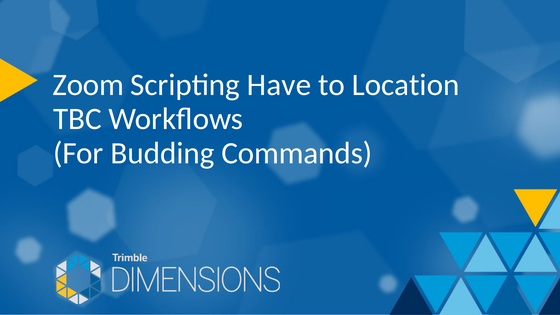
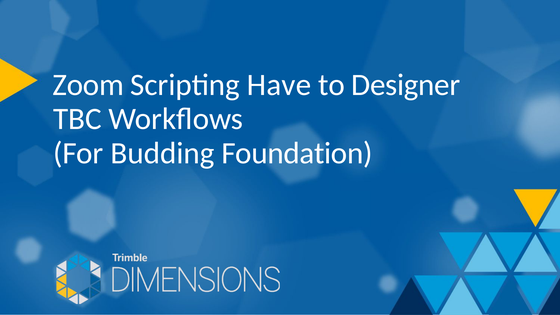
Location: Location -> Designer (406, 85)
Commands: Commands -> Foundation (297, 153)
